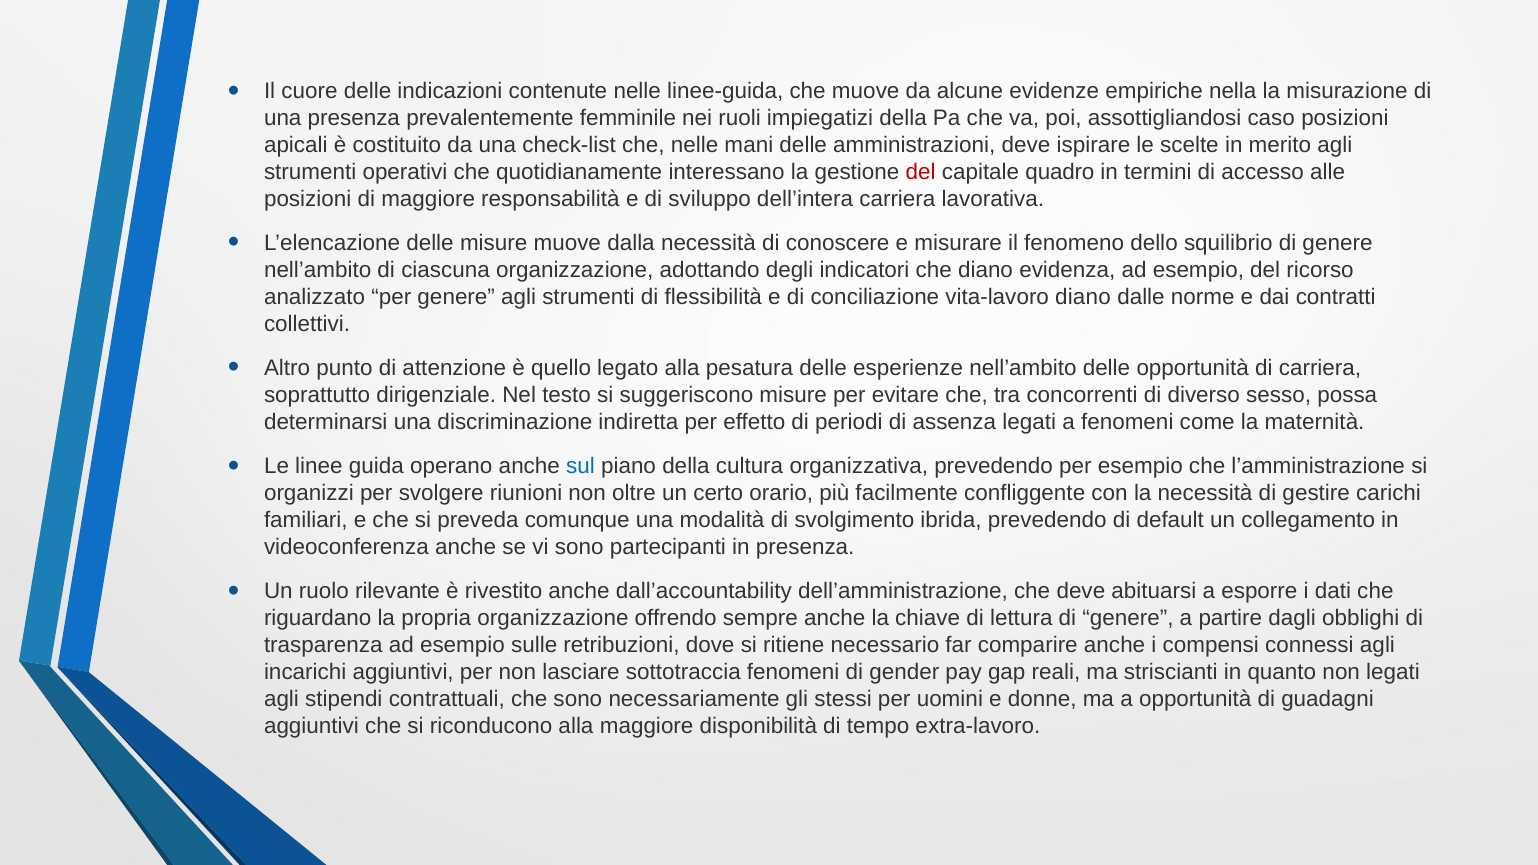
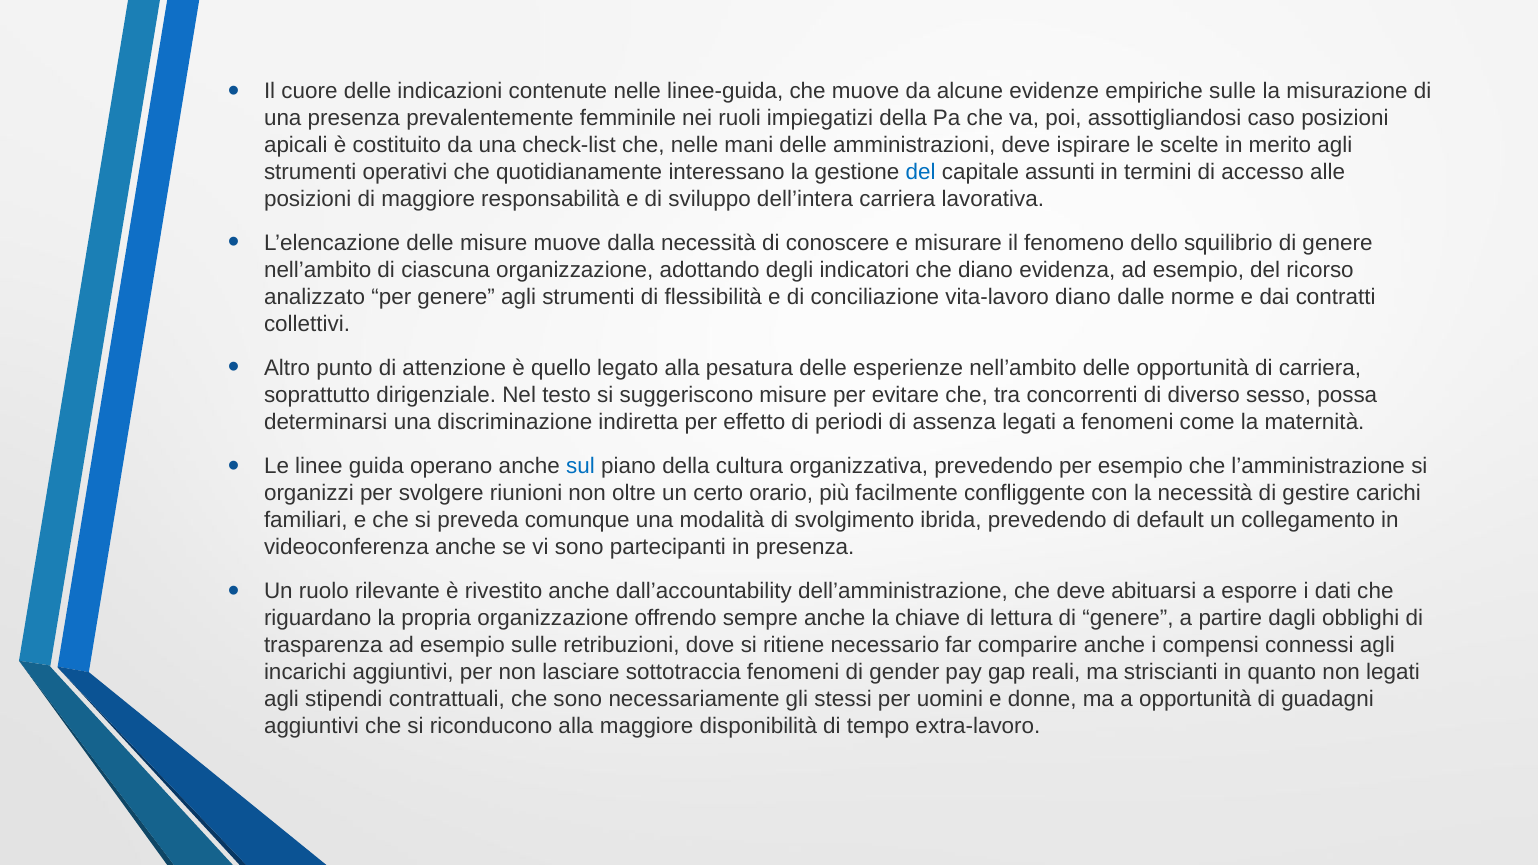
empiriche nella: nella -> sulle (1233, 91)
del colour: red -> blue (921, 172)
quadro: quadro -> assunti (1060, 172)
